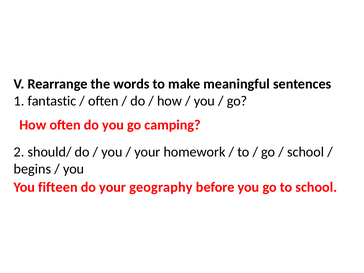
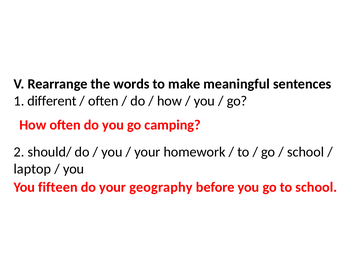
fantastic: fantastic -> different (52, 101)
begins: begins -> laptop (32, 169)
